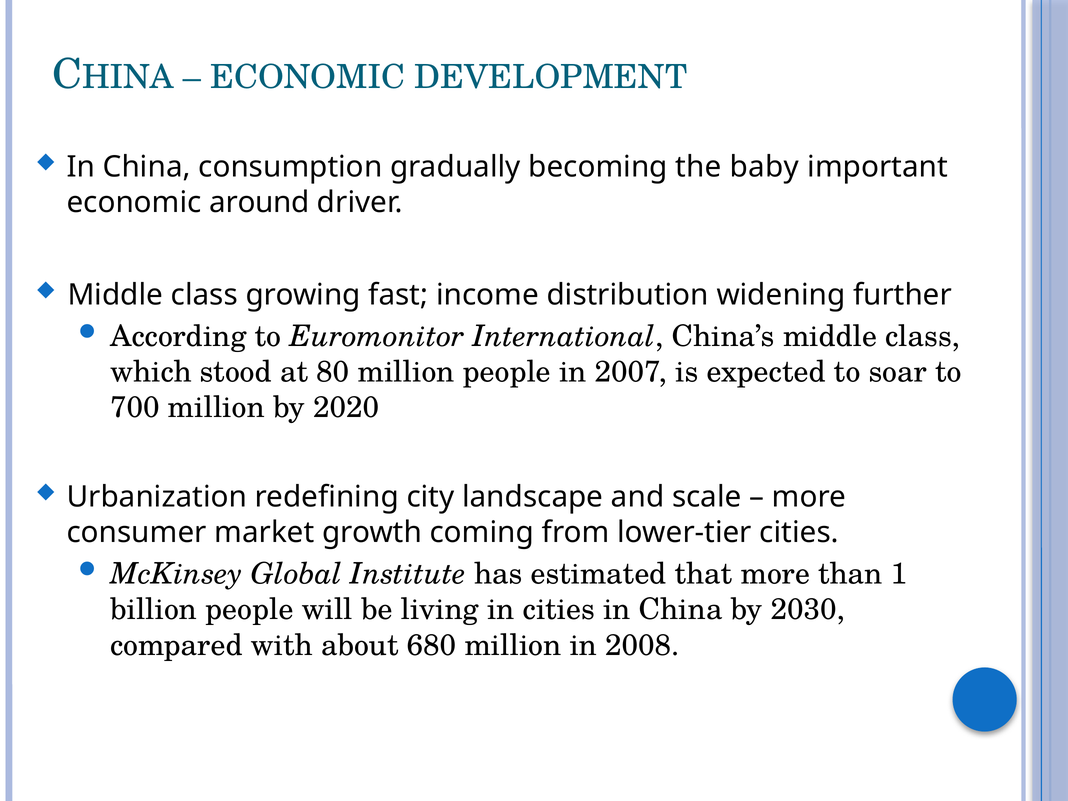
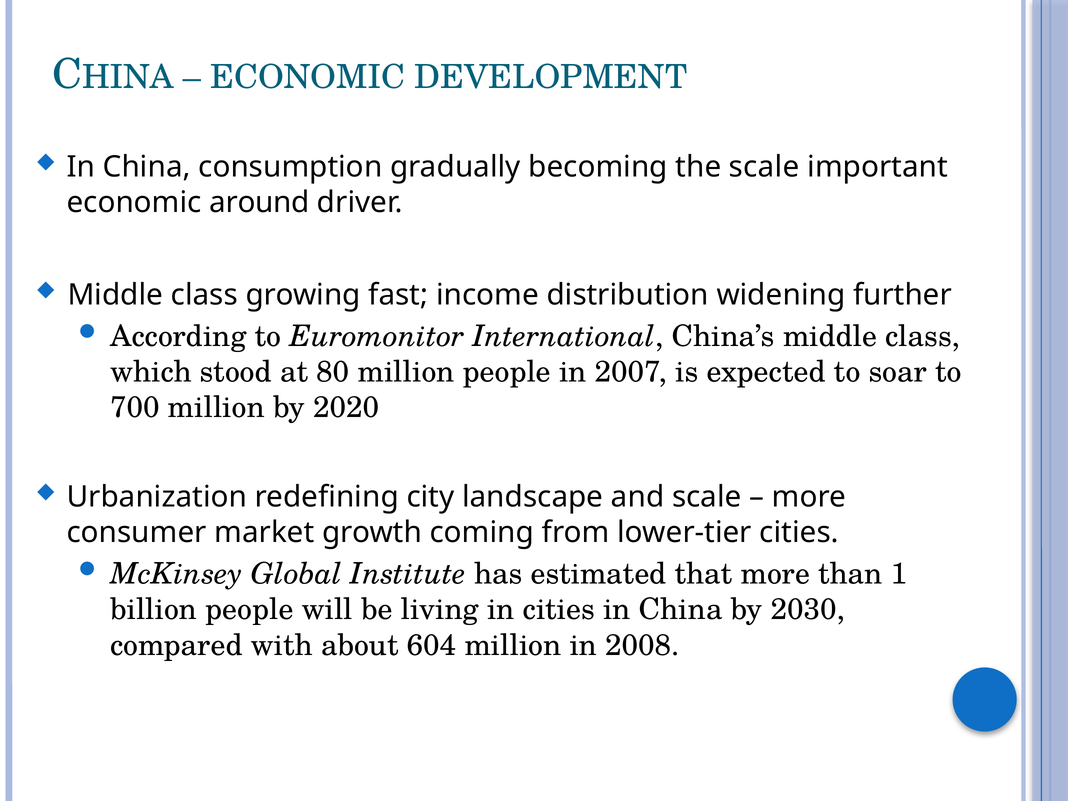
the baby: baby -> scale (764, 167)
680: 680 -> 604 (432, 645)
